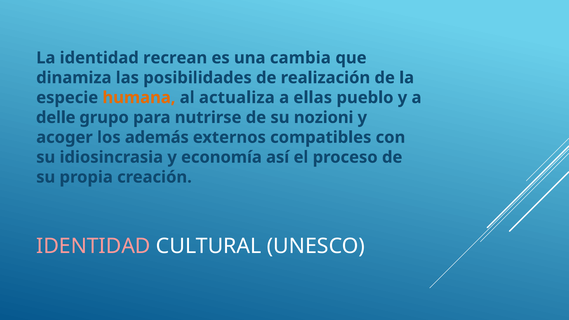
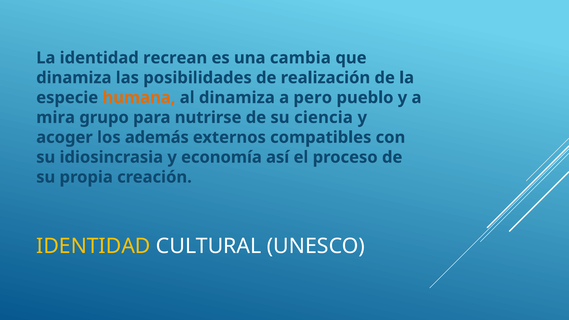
al actualiza: actualiza -> dinamiza (237, 98)
ellas: ellas -> pero (313, 98)
delle: delle -> mira (56, 118)
nozioni: nozioni -> ciencia (323, 118)
IDENTIDAD colour: pink -> yellow (93, 246)
